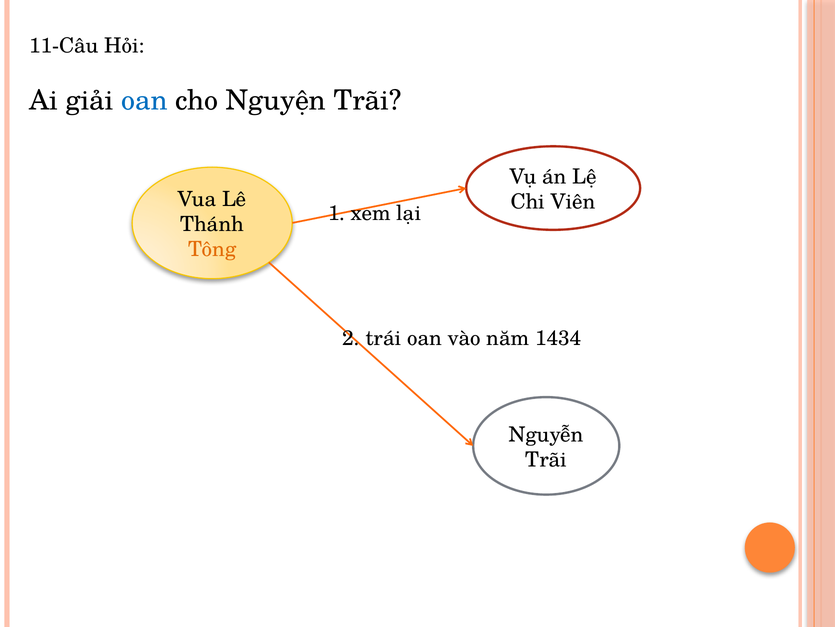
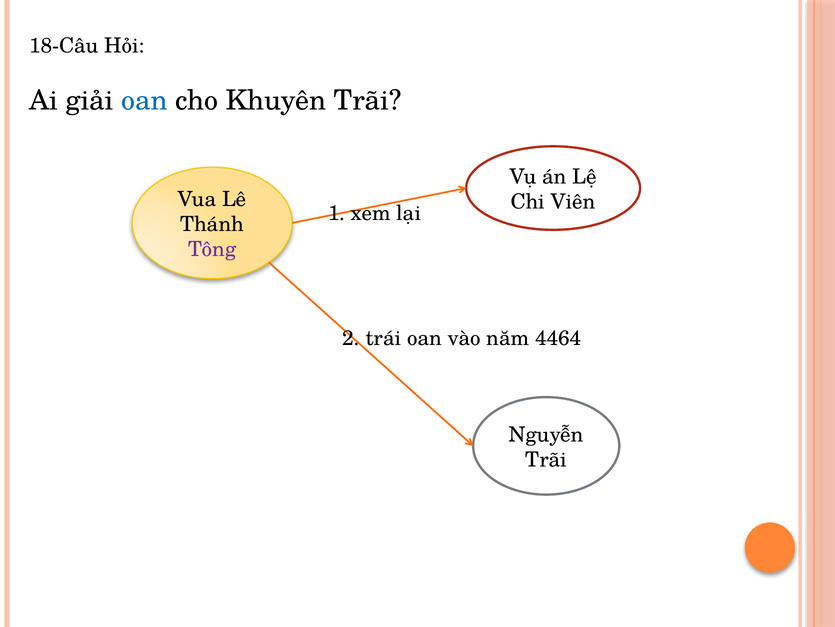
11-Câu: 11-Câu -> 18-Câu (64, 46)
Nguyện: Nguyện -> Khuyên (276, 101)
Tông colour: orange -> purple (212, 249)
1434: 1434 -> 4464 (558, 338)
